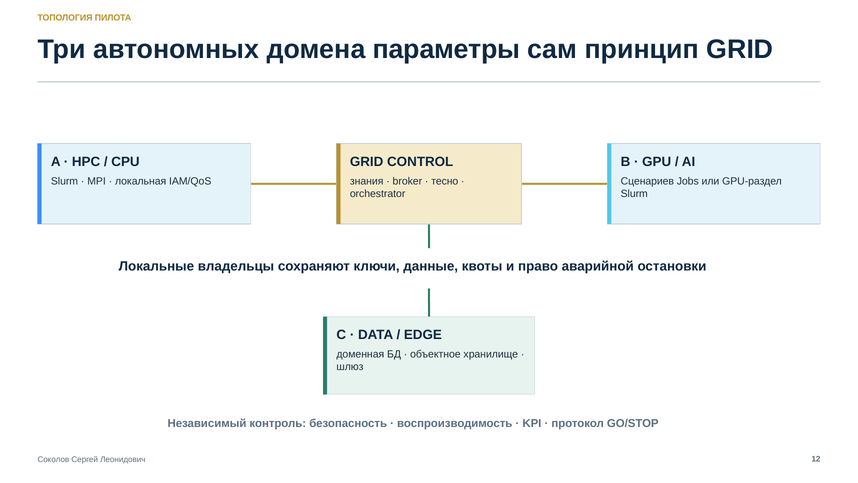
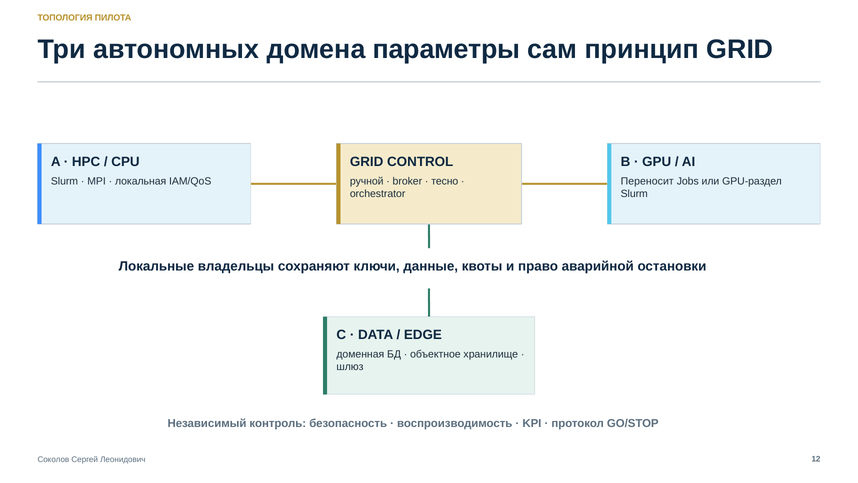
знания: знания -> ручной (367, 181)
Сценариев: Сценариев -> Переносит (647, 181)
